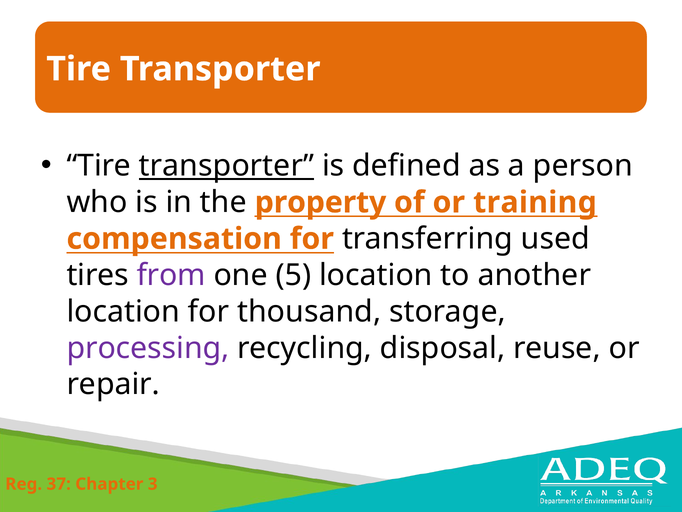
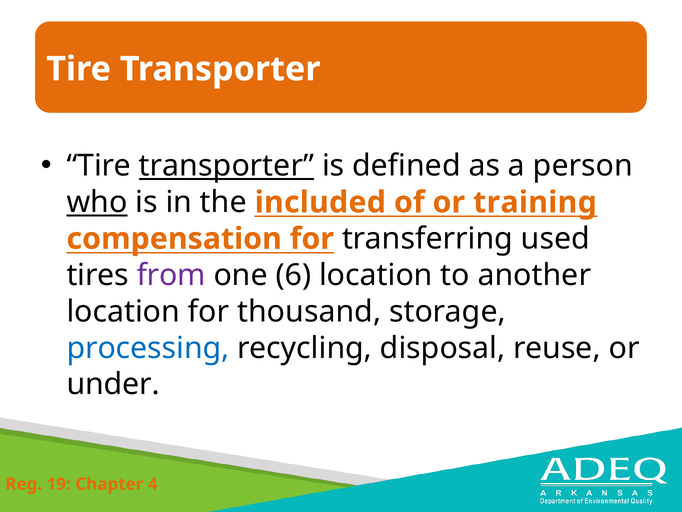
who underline: none -> present (97, 202)
property: property -> included (320, 202)
5: 5 -> 6 (293, 275)
processing colour: purple -> blue (148, 348)
repair: repair -> under (113, 384)
37: 37 -> 19 (59, 484)
3: 3 -> 4 (153, 484)
